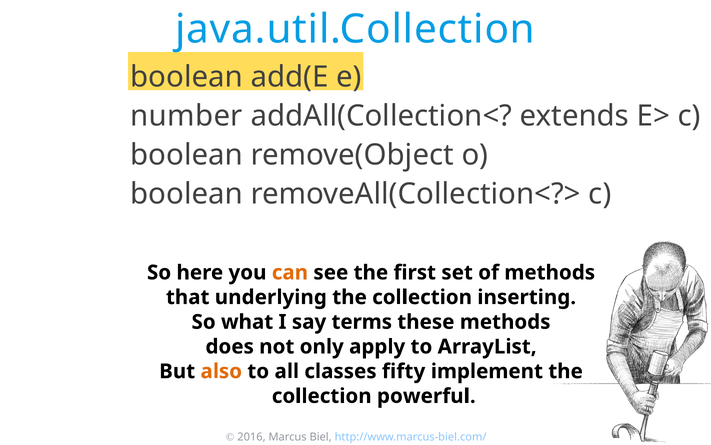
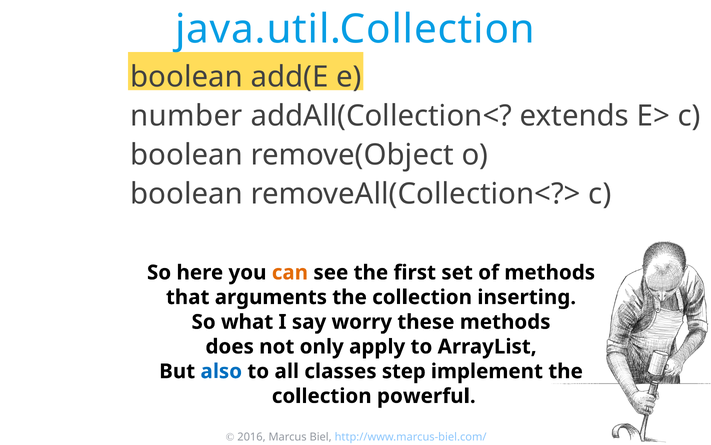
underlying: underlying -> arguments (271, 297)
terms: terms -> worry (362, 322)
also colour: orange -> blue (221, 371)
fifty: fifty -> step (404, 371)
